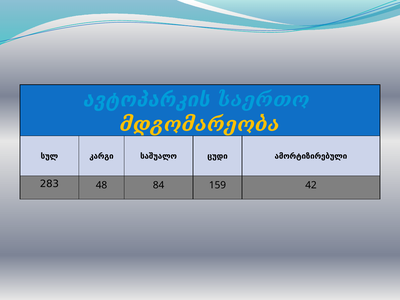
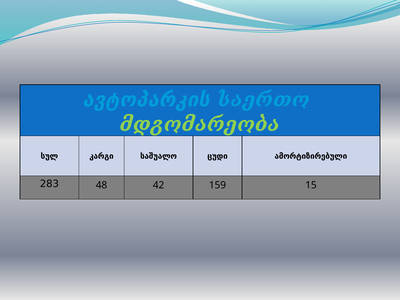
მდგომარეობა colour: yellow -> light green (200, 125)
84: 84 -> 42 (159, 185)
42: 42 -> 15 (311, 185)
